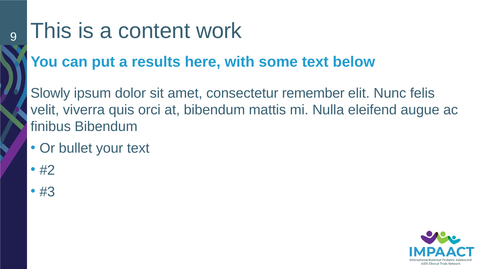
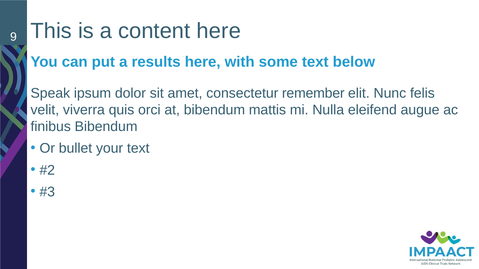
content work: work -> here (219, 31)
Slowly: Slowly -> Speak (50, 93)
